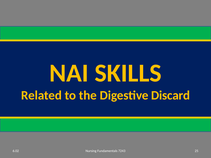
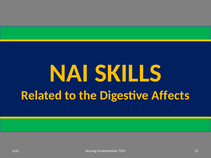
Discard: Discard -> Affects (170, 95)
